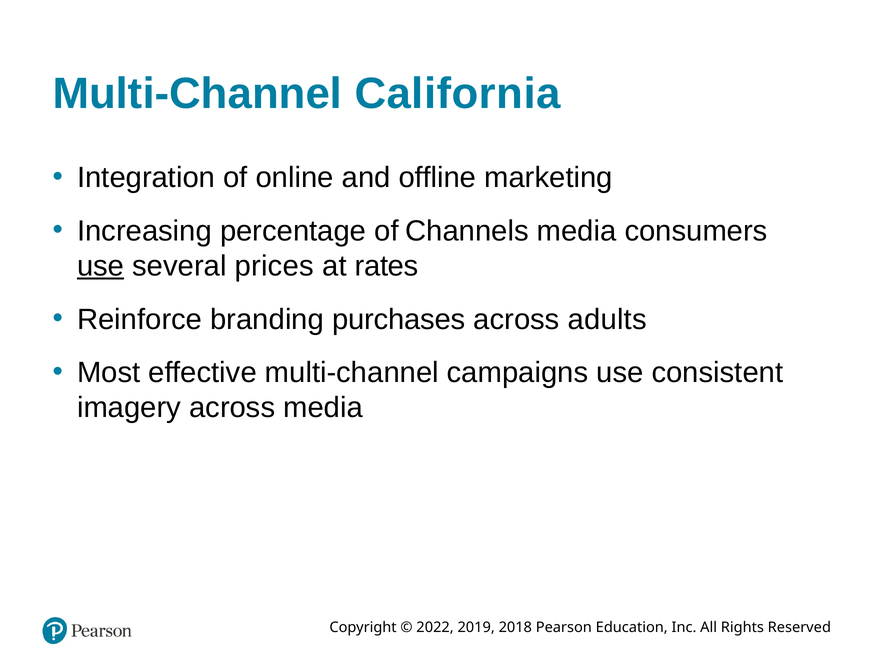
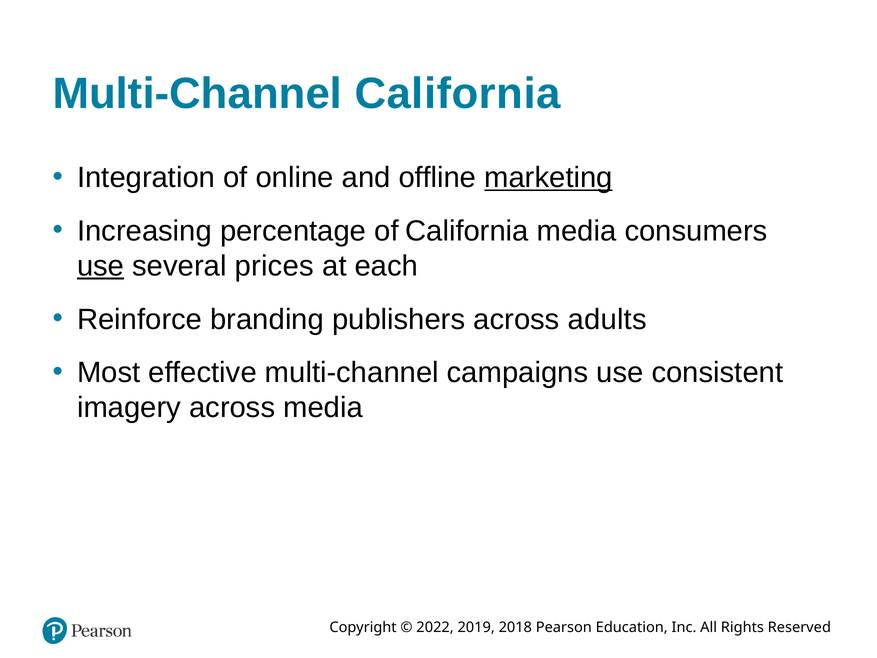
marketing underline: none -> present (548, 177)
of Channels: Channels -> California (467, 231)
rates: rates -> each (386, 266)
purchases: purchases -> publishers (399, 319)
